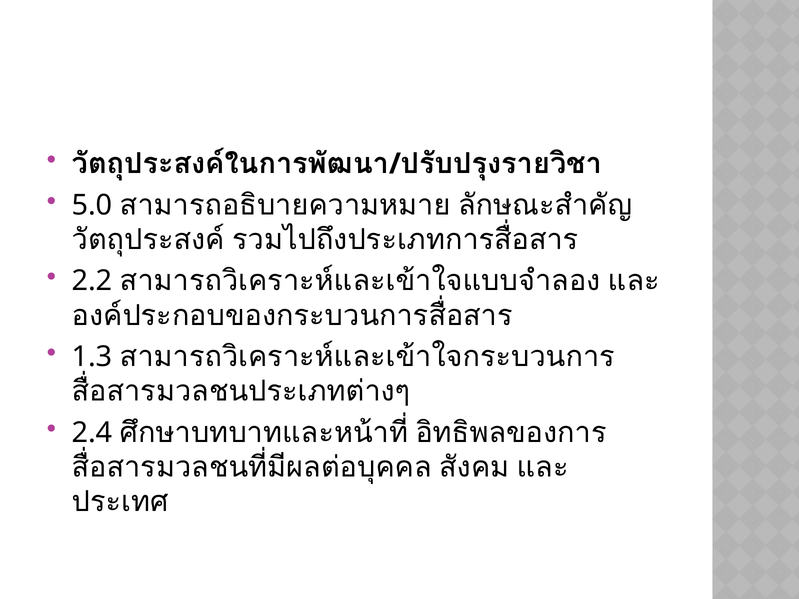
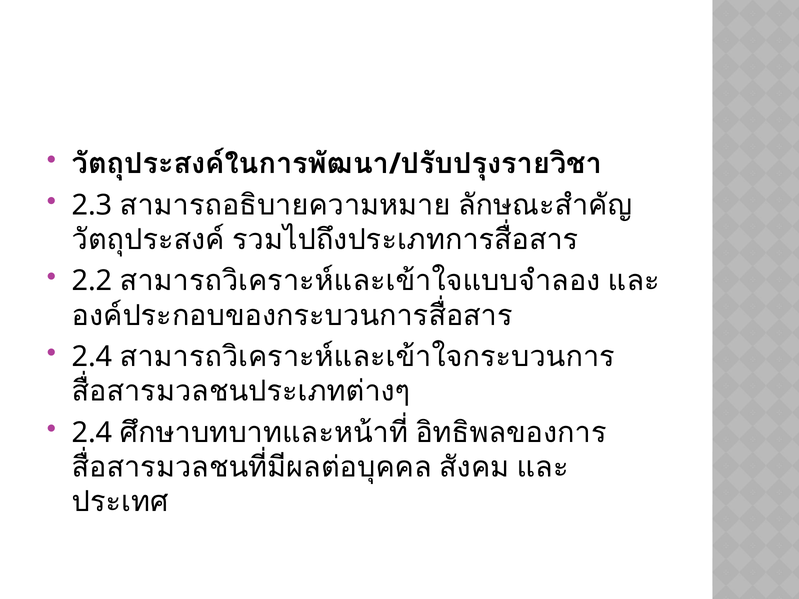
5.0: 5.0 -> 2.3 (92, 205)
1.3: 1.3 -> 2.4 (92, 357)
